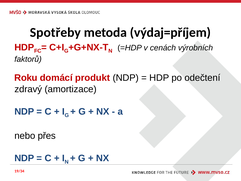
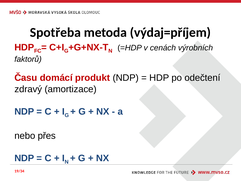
Spotřeby: Spotřeby -> Spotřeba (55, 32)
Roku: Roku -> Času (26, 78)
